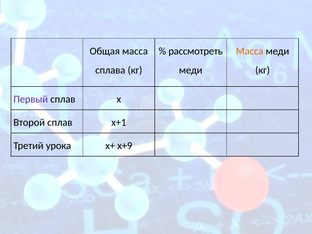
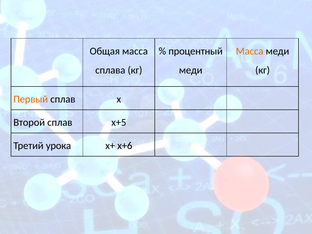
рассмотреть: рассмотреть -> процентный (196, 51)
Первый colour: purple -> orange (31, 99)
х+1: х+1 -> х+5 (119, 123)
х+9: х+9 -> х+6 (125, 146)
